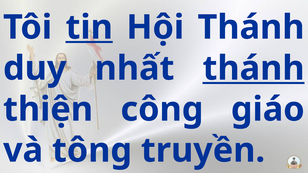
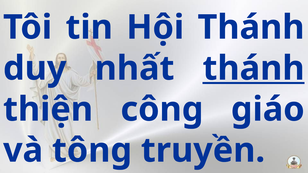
tin underline: present -> none (89, 27)
